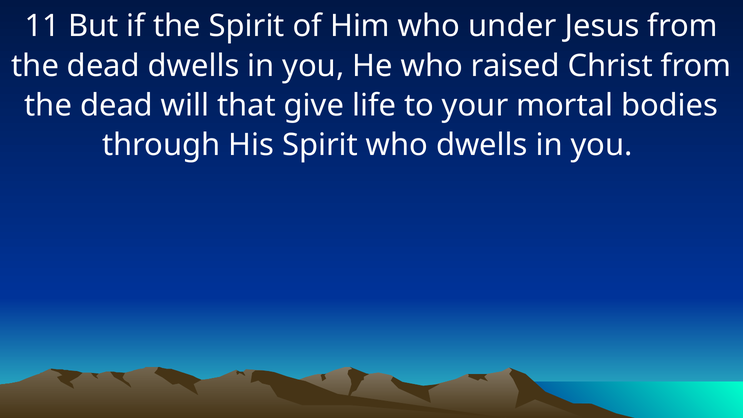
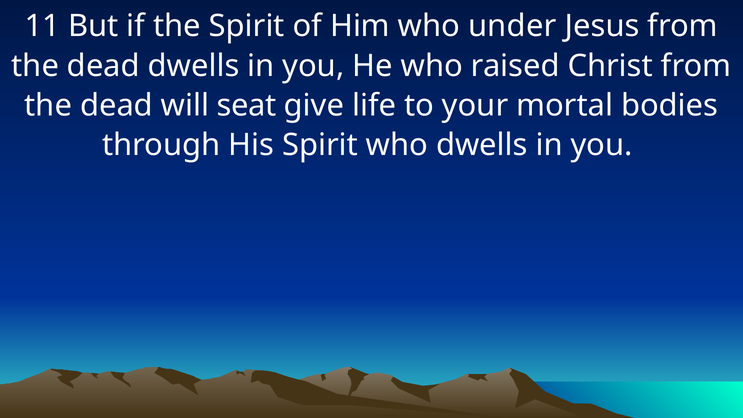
that: that -> seat (247, 106)
